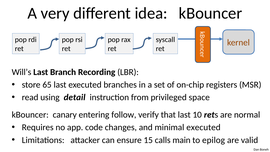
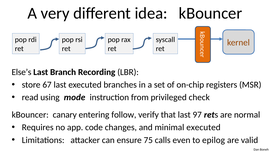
Will’s: Will’s -> Else’s (21, 72)
65: 65 -> 67 (47, 85)
detail: detail -> mode (75, 97)
space: space -> check (199, 97)
10: 10 -> 97 (197, 115)
15: 15 -> 75 (148, 140)
main: main -> even (181, 140)
